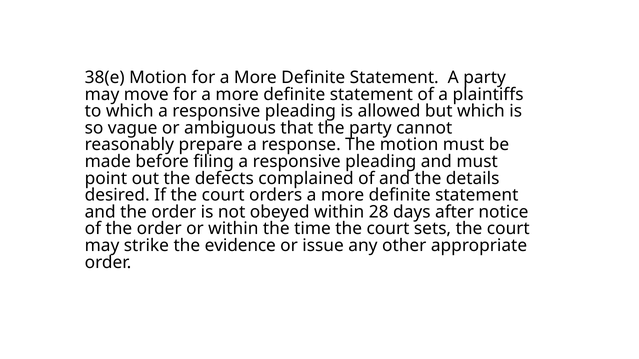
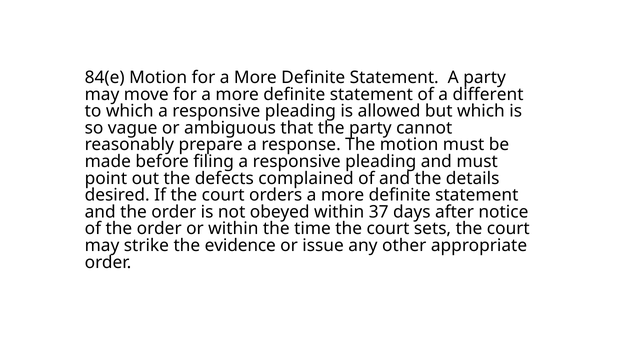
38(e: 38(e -> 84(e (105, 78)
plaintiffs: plaintiffs -> different (488, 95)
28: 28 -> 37 (379, 212)
